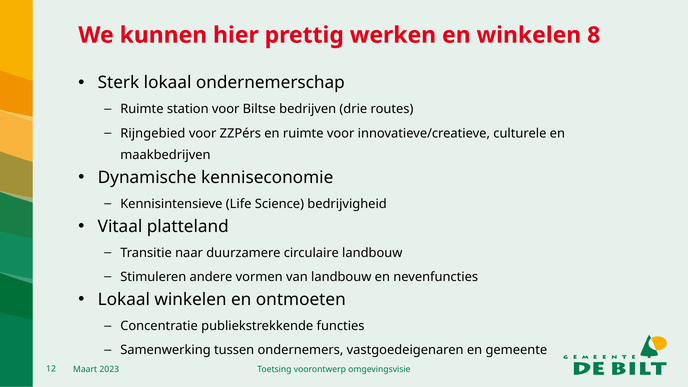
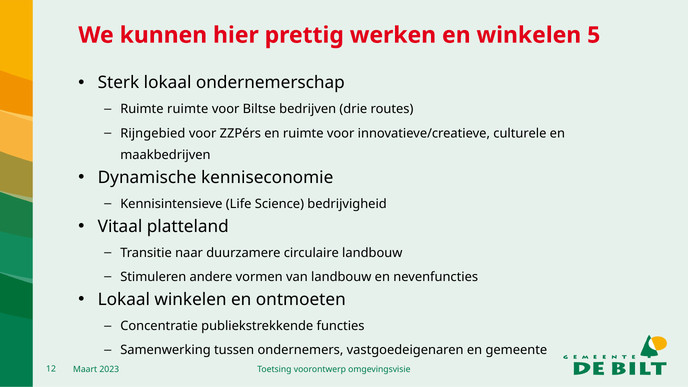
8: 8 -> 5 (594, 35)
Ruimte station: station -> ruimte (188, 109)
